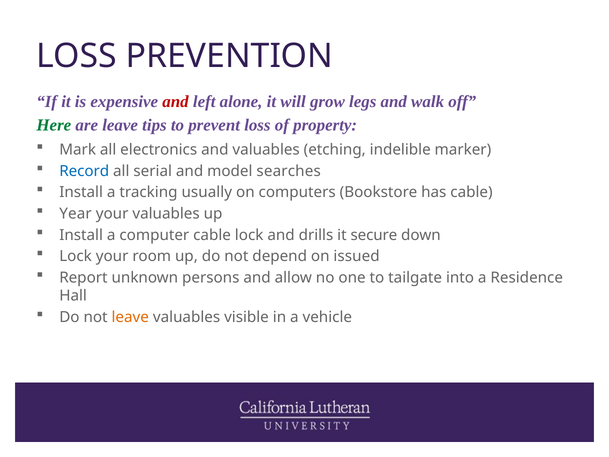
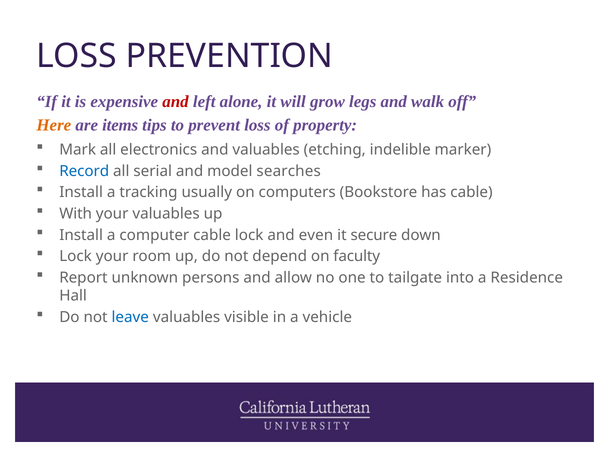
Here colour: green -> orange (54, 125)
are leave: leave -> items (120, 125)
Year: Year -> With (76, 214)
drills: drills -> even (316, 235)
issued: issued -> faculty (357, 256)
leave colour: orange -> blue (130, 317)
